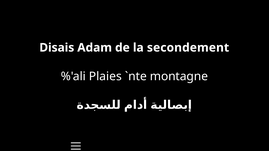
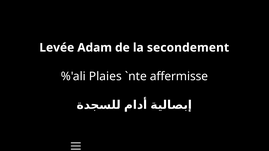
Disais: Disais -> Levée (57, 48)
montagne: montagne -> affermisse (179, 76)
